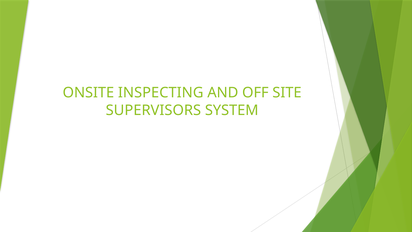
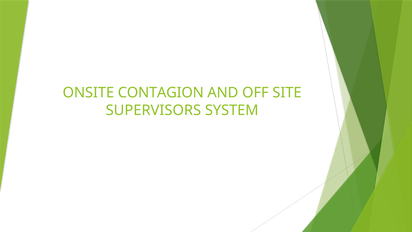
INSPECTING: INSPECTING -> CONTAGION (161, 93)
